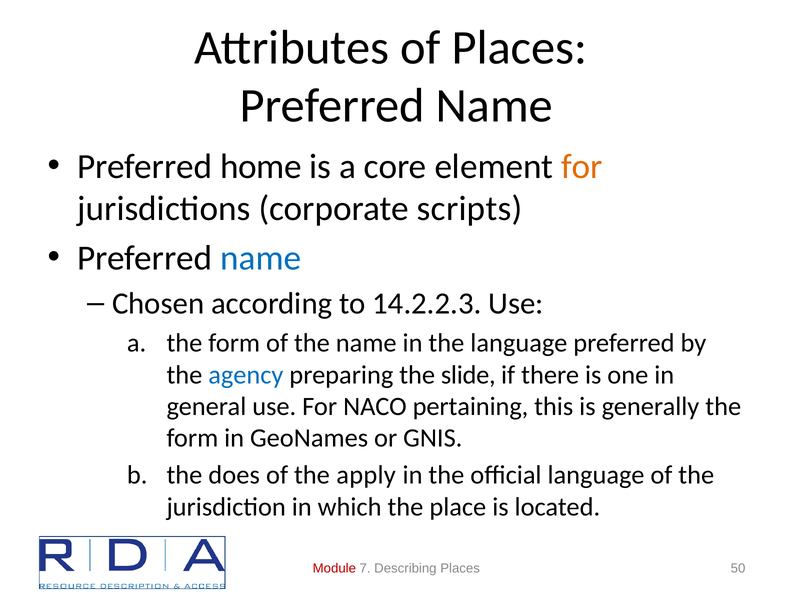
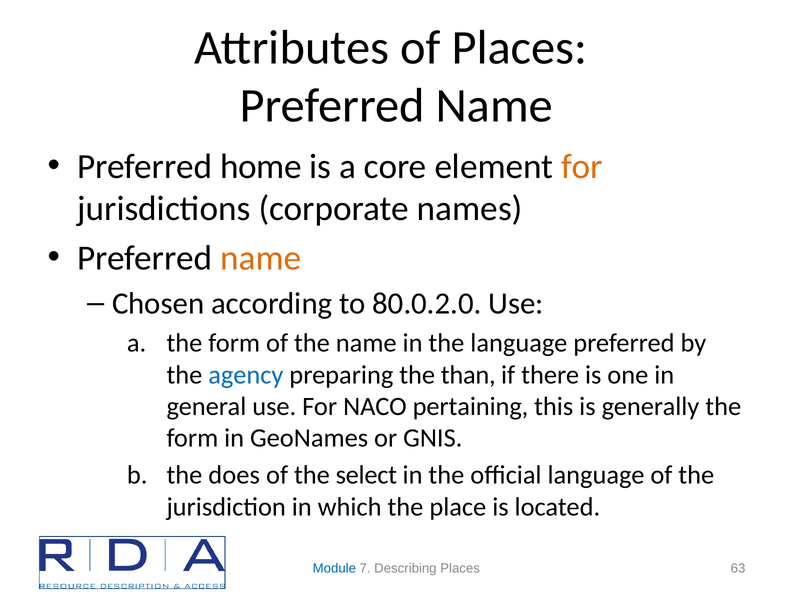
scripts: scripts -> names (470, 209)
name colour: blue -> orange (261, 258)
14.2.2.3: 14.2.2.3 -> 80.0.2.0 (427, 304)
slide: slide -> than (468, 375)
apply: apply -> select (366, 475)
Module colour: red -> blue (334, 568)
50: 50 -> 63 (738, 568)
